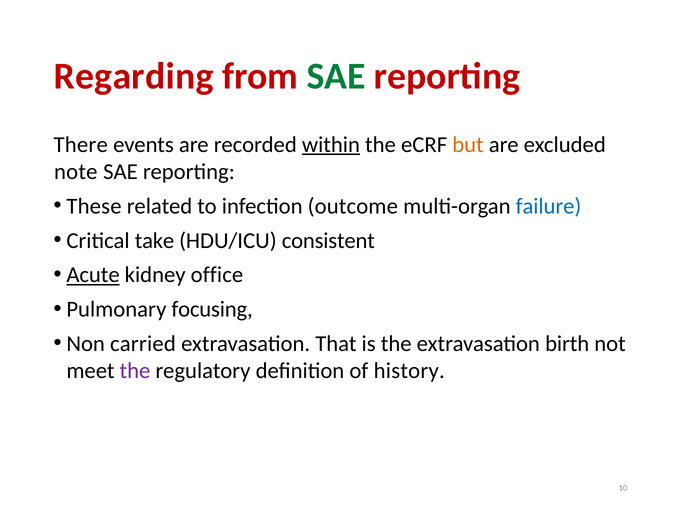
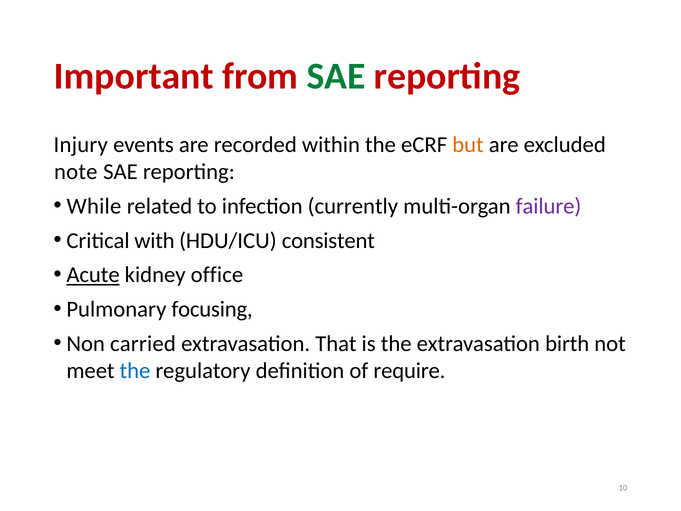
Regarding: Regarding -> Important (134, 76)
There: There -> Injury (81, 145)
within underline: present -> none (331, 145)
These: These -> While (94, 206)
outcome: outcome -> currently (353, 206)
failure colour: blue -> purple (549, 206)
take: take -> with (154, 240)
the colour: purple -> blue (135, 371)
history: history -> require (409, 371)
